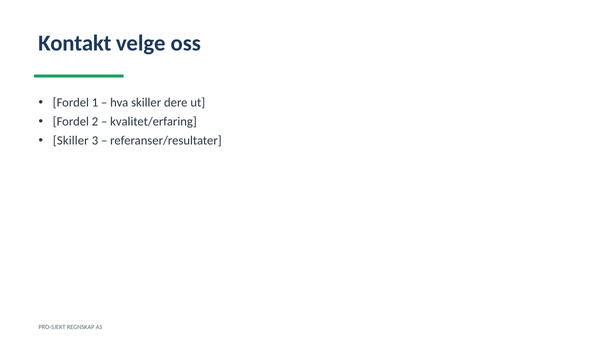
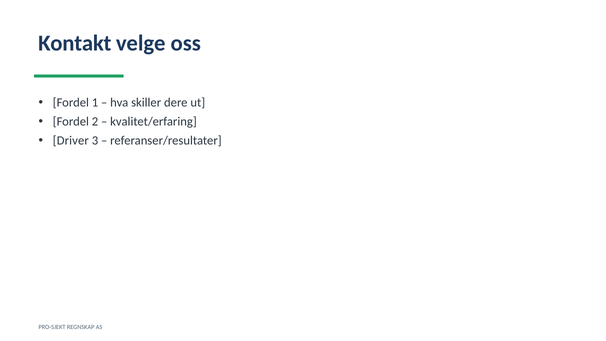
Skiller: Skiller -> Driver (71, 141)
